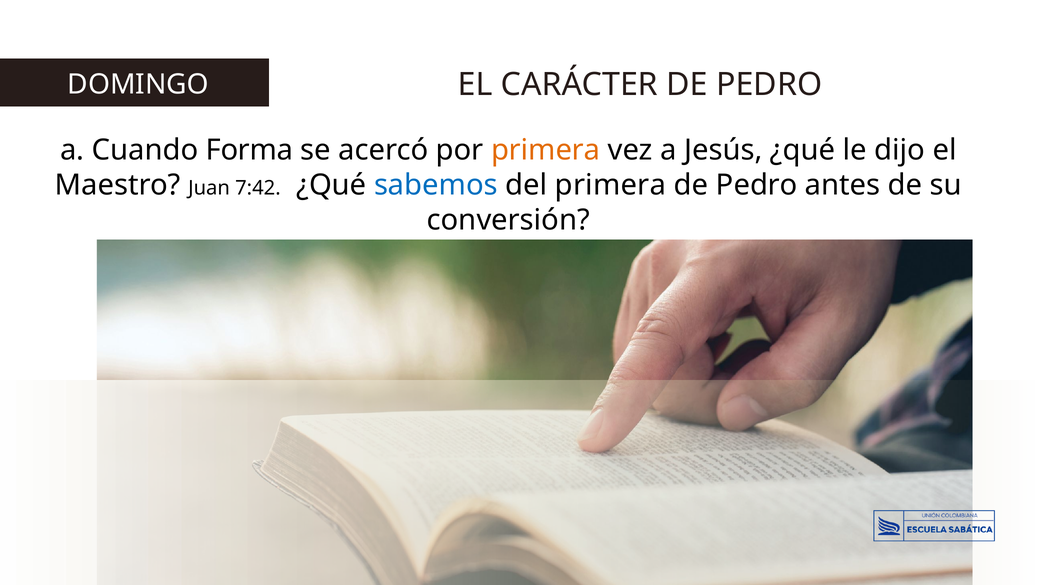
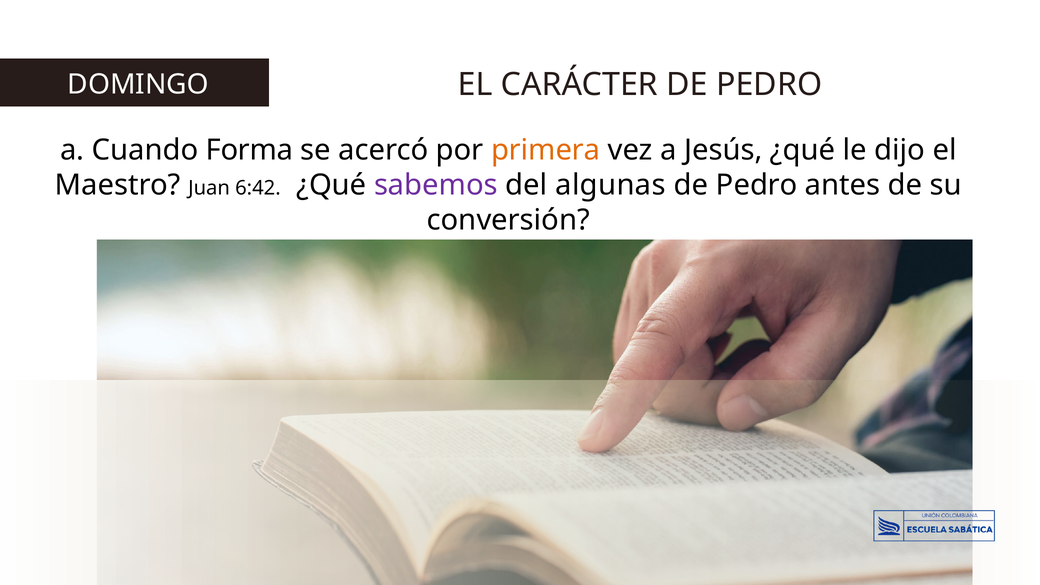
7:42: 7:42 -> 6:42 (258, 188)
sabemos colour: blue -> purple (436, 185)
del primera: primera -> algunas (610, 185)
